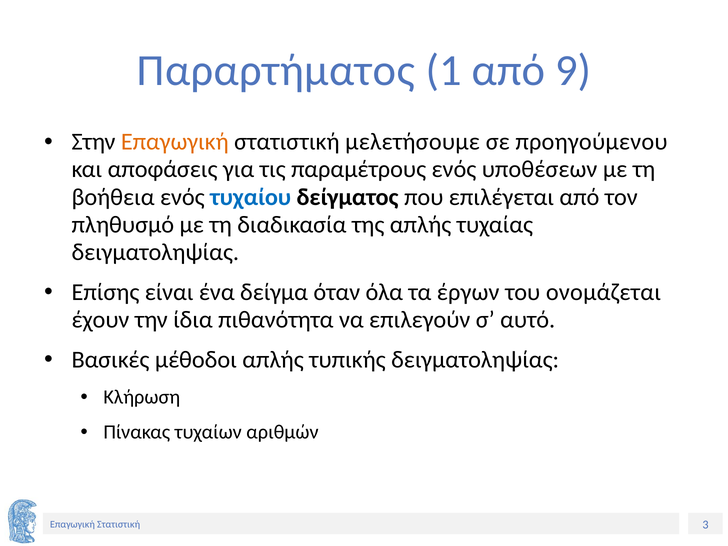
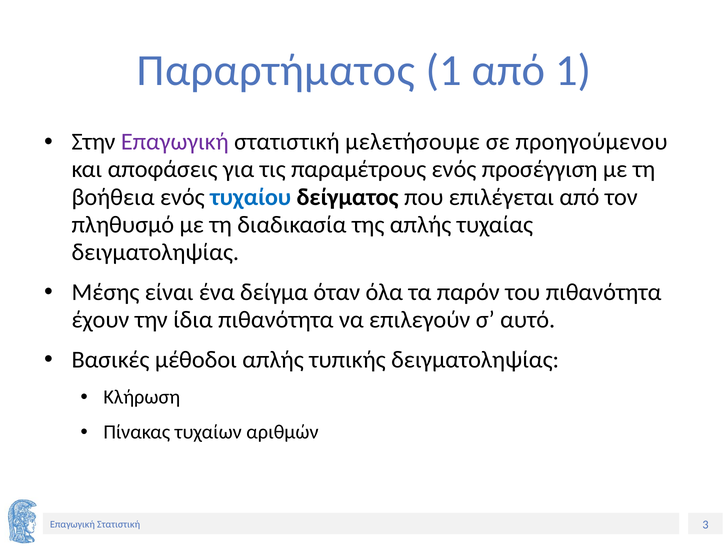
από 9: 9 -> 1 (573, 70)
Επαγωγική colour: orange -> purple (175, 142)
υποθέσεων: υποθέσεων -> προσέγγιση (540, 169)
Επίσης: Επίσης -> Μέσης (105, 292)
έργων: έργων -> παρόν (468, 292)
του ονομάζεται: ονομάζεται -> πιθανότητα (604, 292)
